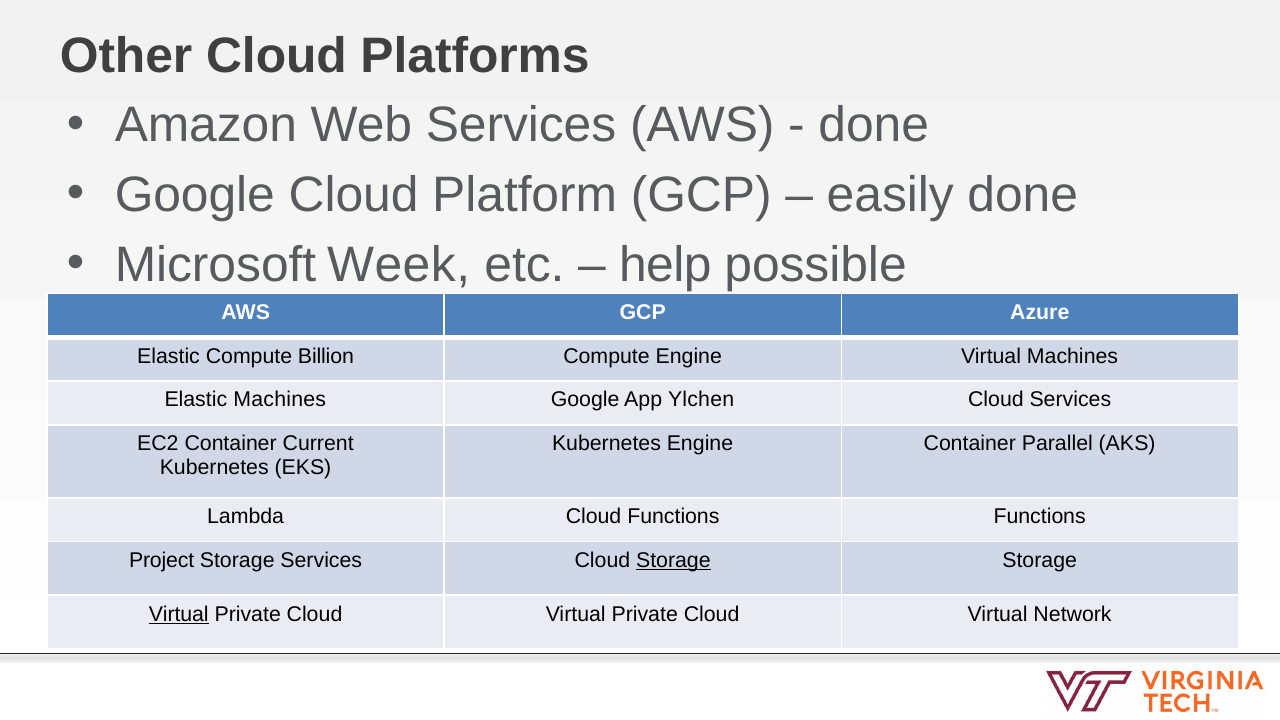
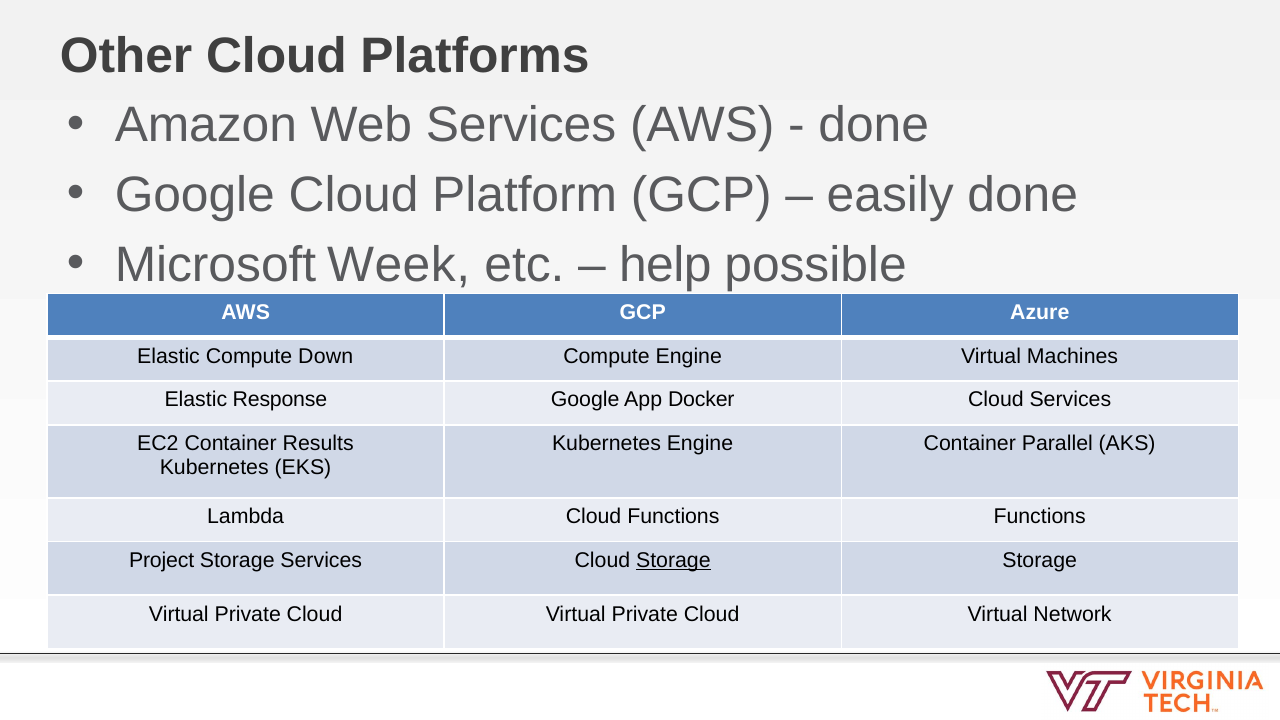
Billion: Billion -> Down (326, 356)
Elastic Machines: Machines -> Response (280, 400)
Ylchen: Ylchen -> Docker (701, 400)
Current: Current -> Results (318, 444)
Virtual underline: present -> none (179, 614)
